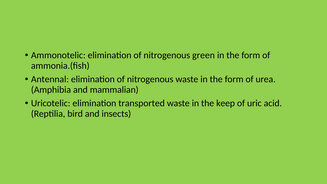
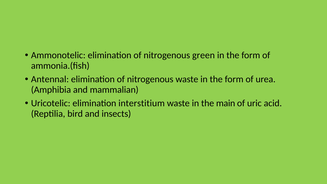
transported: transported -> interstitium (142, 103)
keep: keep -> main (226, 103)
